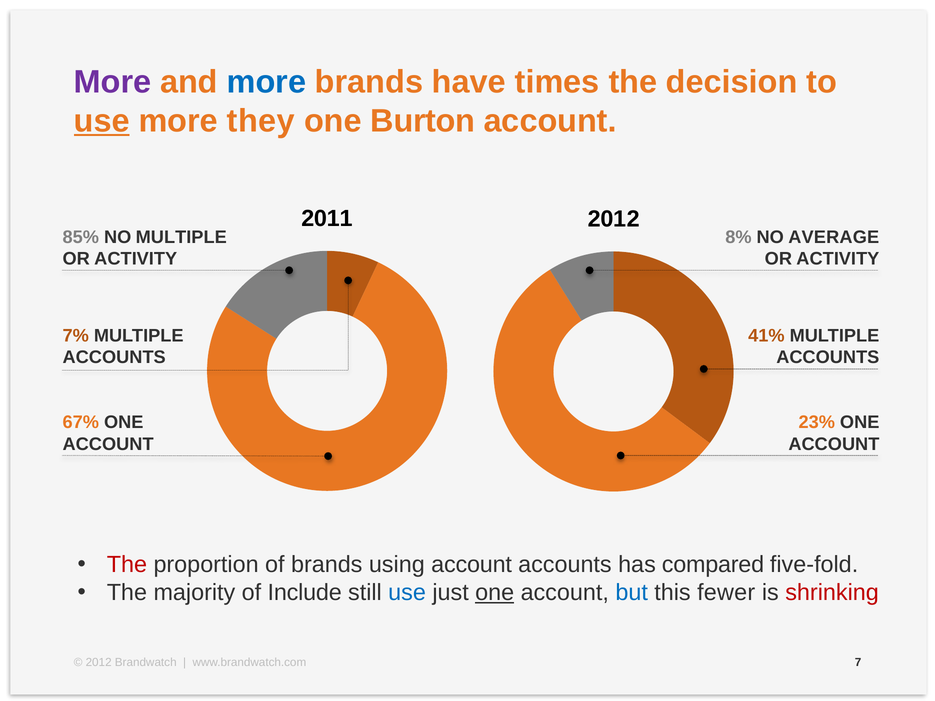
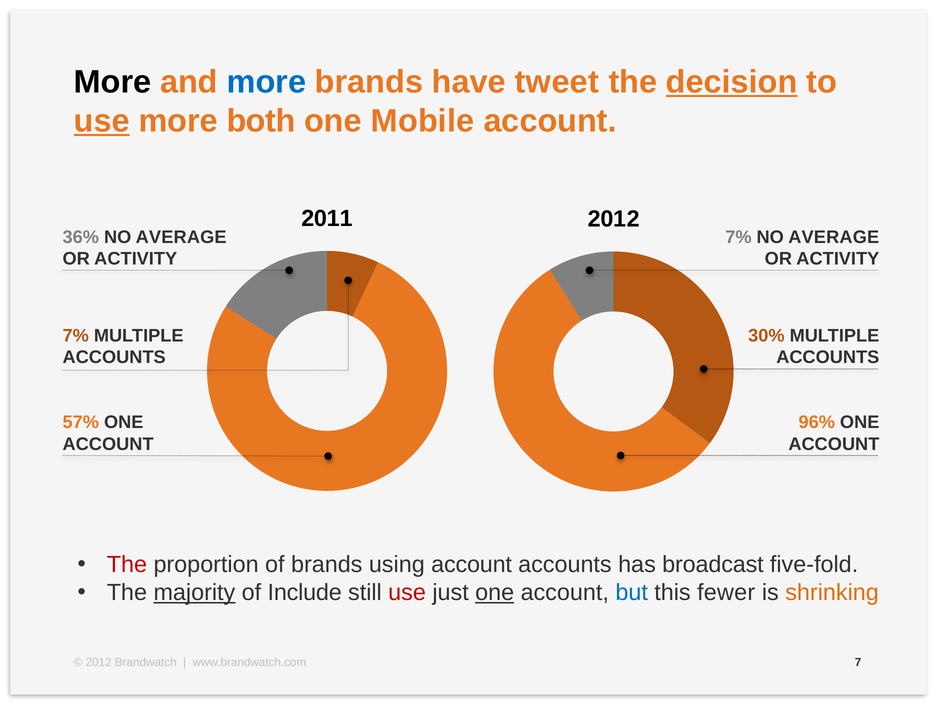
More colour: purple -> black (113, 82)
times: times -> tweet (557, 82)
decision underline: none -> present (732, 82)
they: they -> both (261, 121)
Burton: Burton -> Mobile (423, 121)
85%: 85% -> 36% (81, 237)
MULTIPLE: MULTIPLE -> AVERAGE (181, 237)
8%: 8% -> 7% (738, 237)
41%: 41% -> 30% (766, 336)
67%: 67% -> 57% (81, 422)
23%: 23% -> 96% (817, 422)
compared: compared -> broadcast (713, 565)
majority underline: none -> present (194, 593)
use colour: blue -> red (407, 593)
shrinking colour: red -> orange (832, 593)
